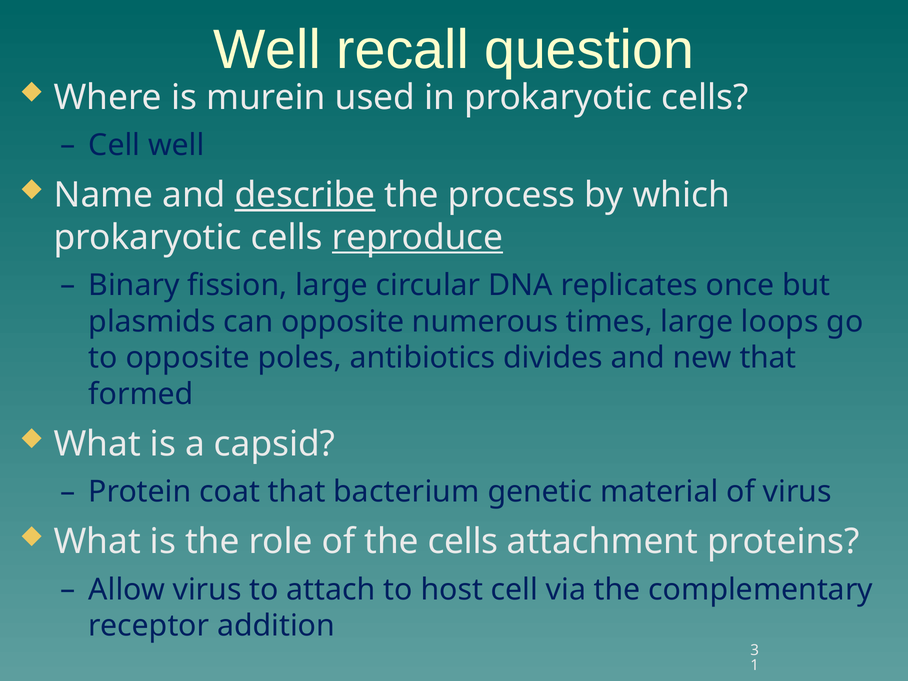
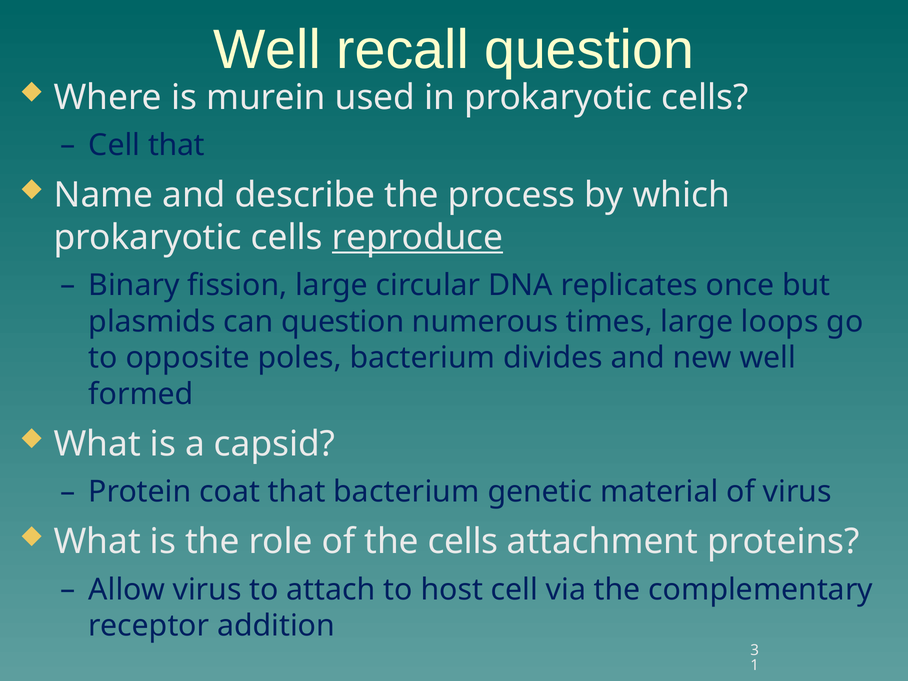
Cell well: well -> that (176, 145)
describe underline: present -> none (305, 195)
can opposite: opposite -> question (343, 322)
poles antibiotics: antibiotics -> bacterium (422, 358)
new that: that -> well (768, 358)
